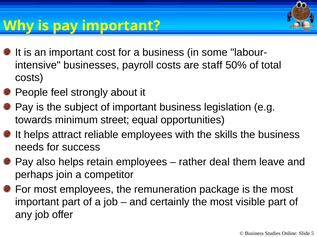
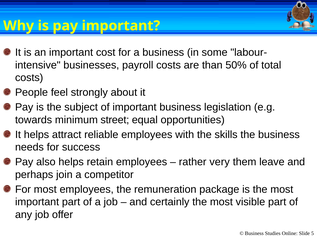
staff: staff -> than (212, 65)
deal: deal -> very (220, 163)
